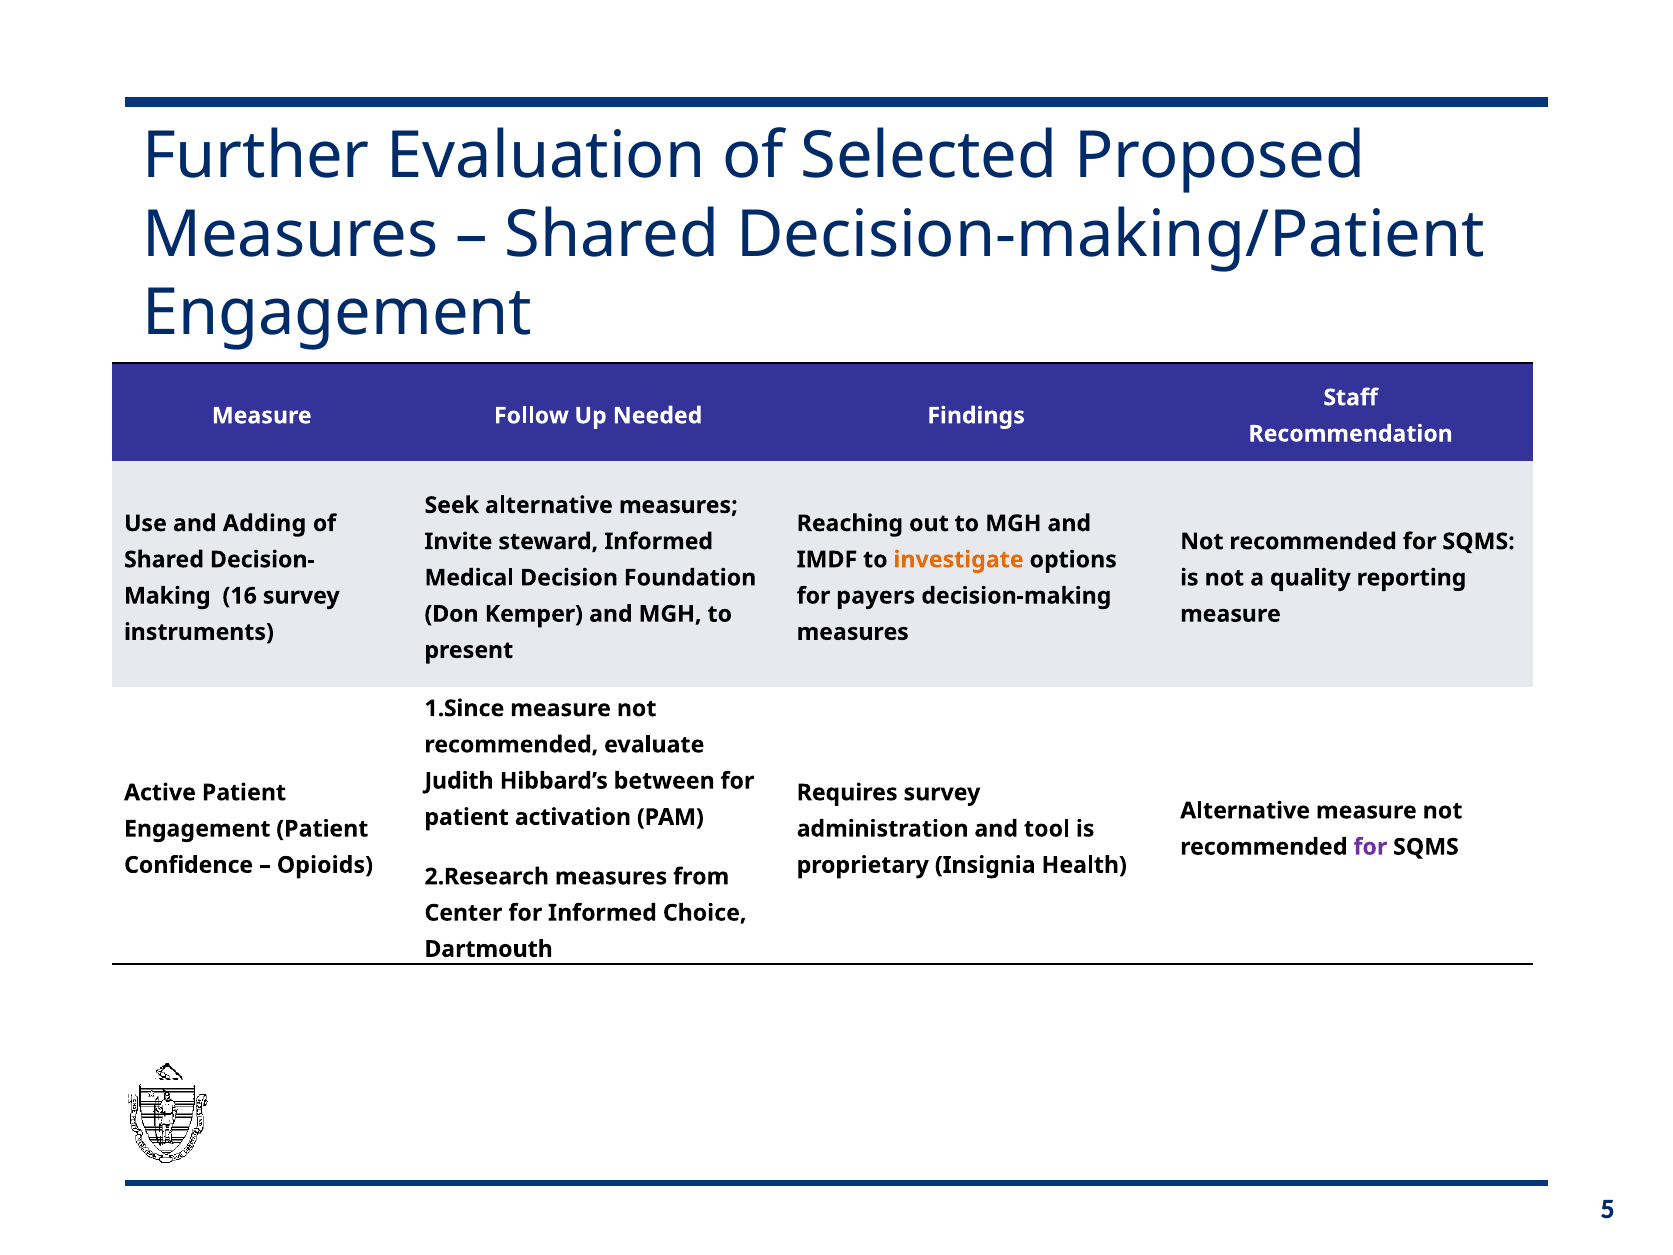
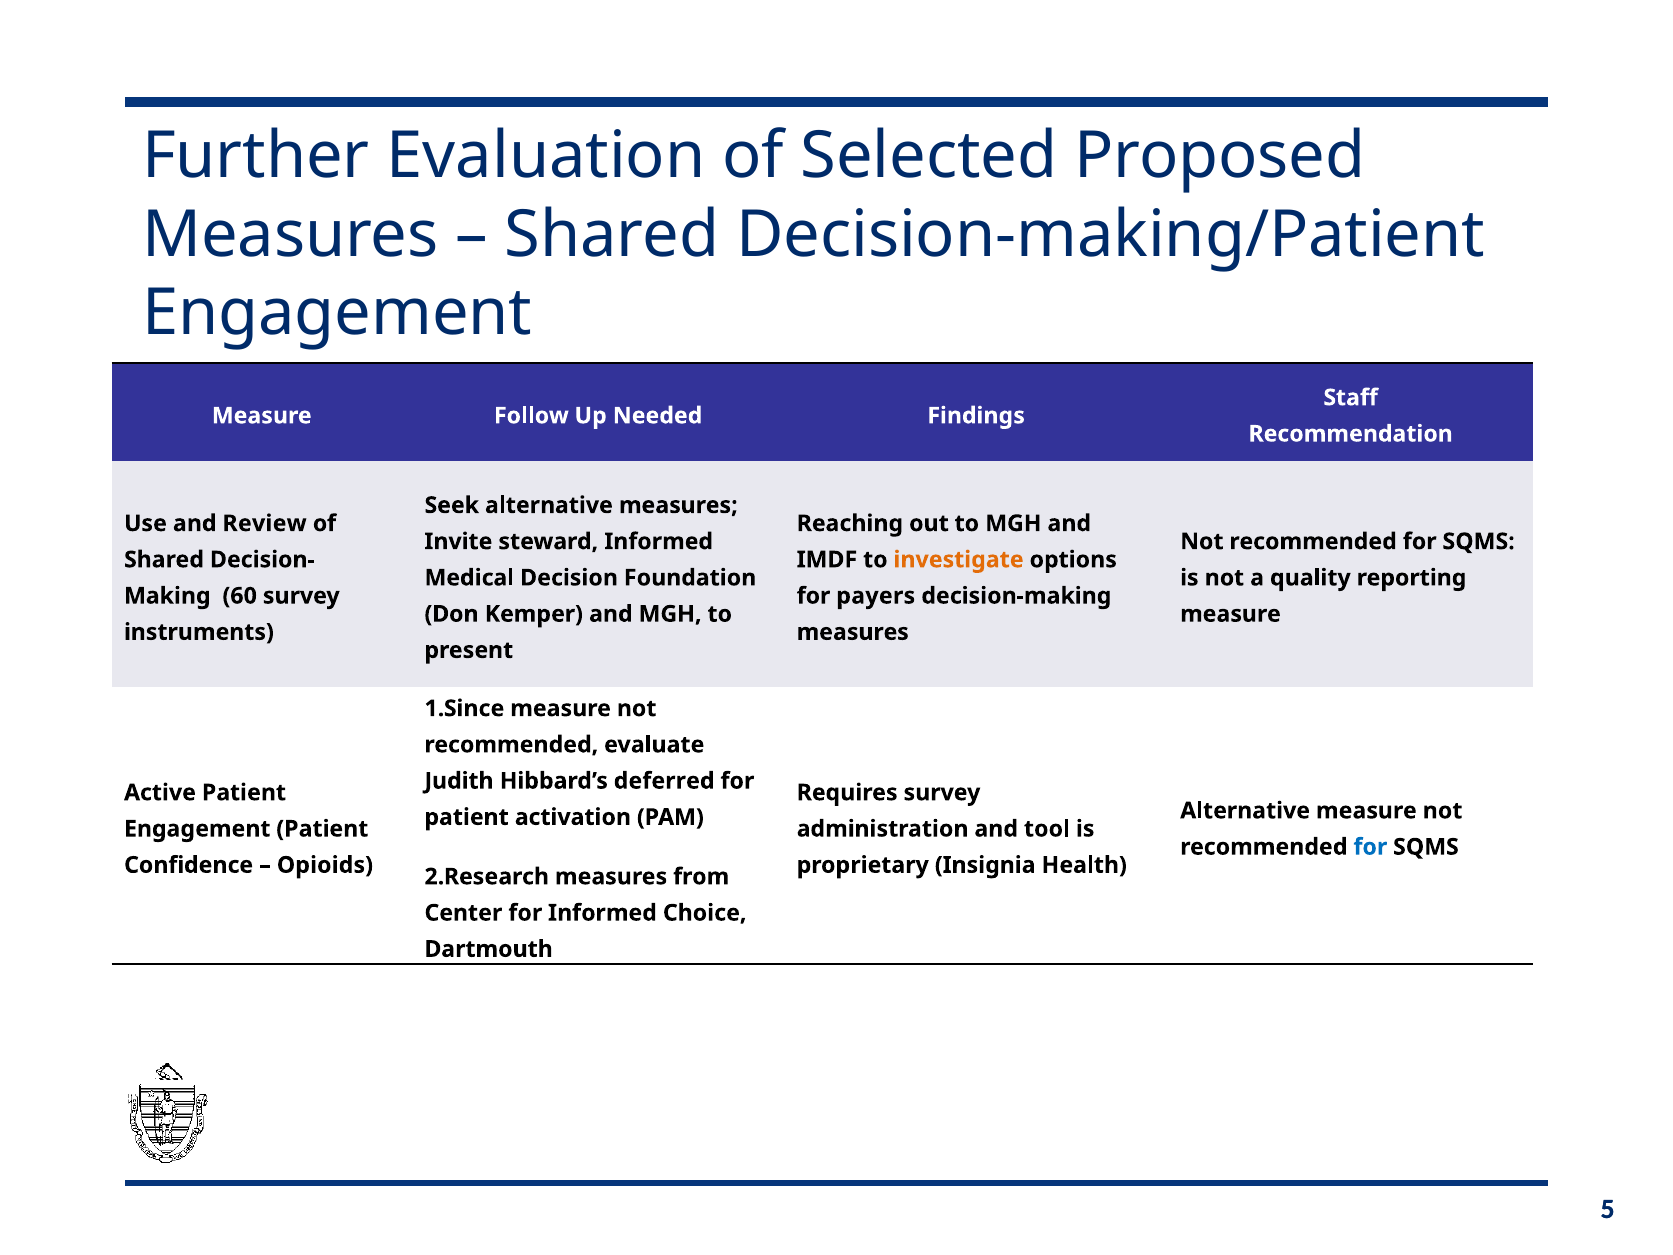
Adding: Adding -> Review (265, 523)
16: 16 -> 60 (240, 596)
between: between -> deferred (664, 781)
for colour: purple -> blue (1370, 847)
